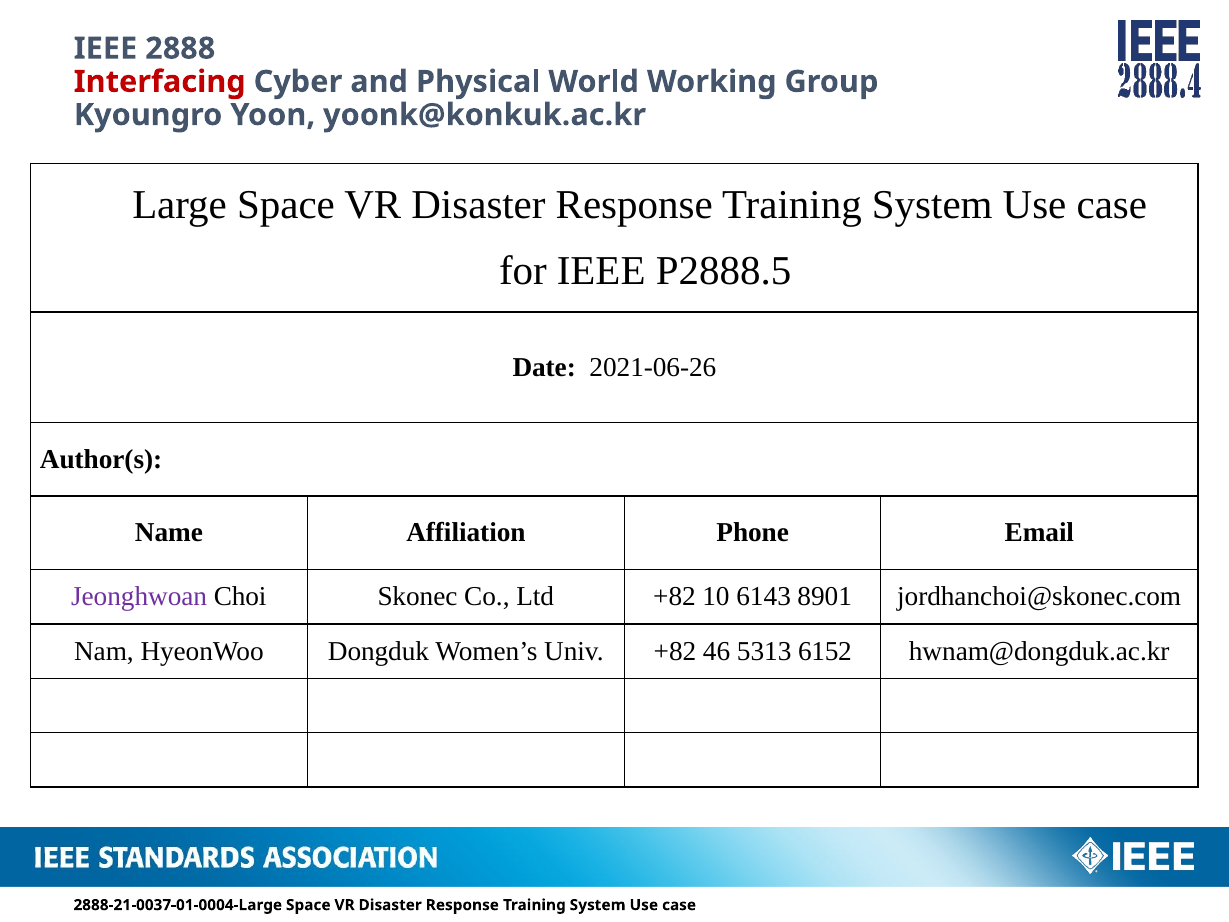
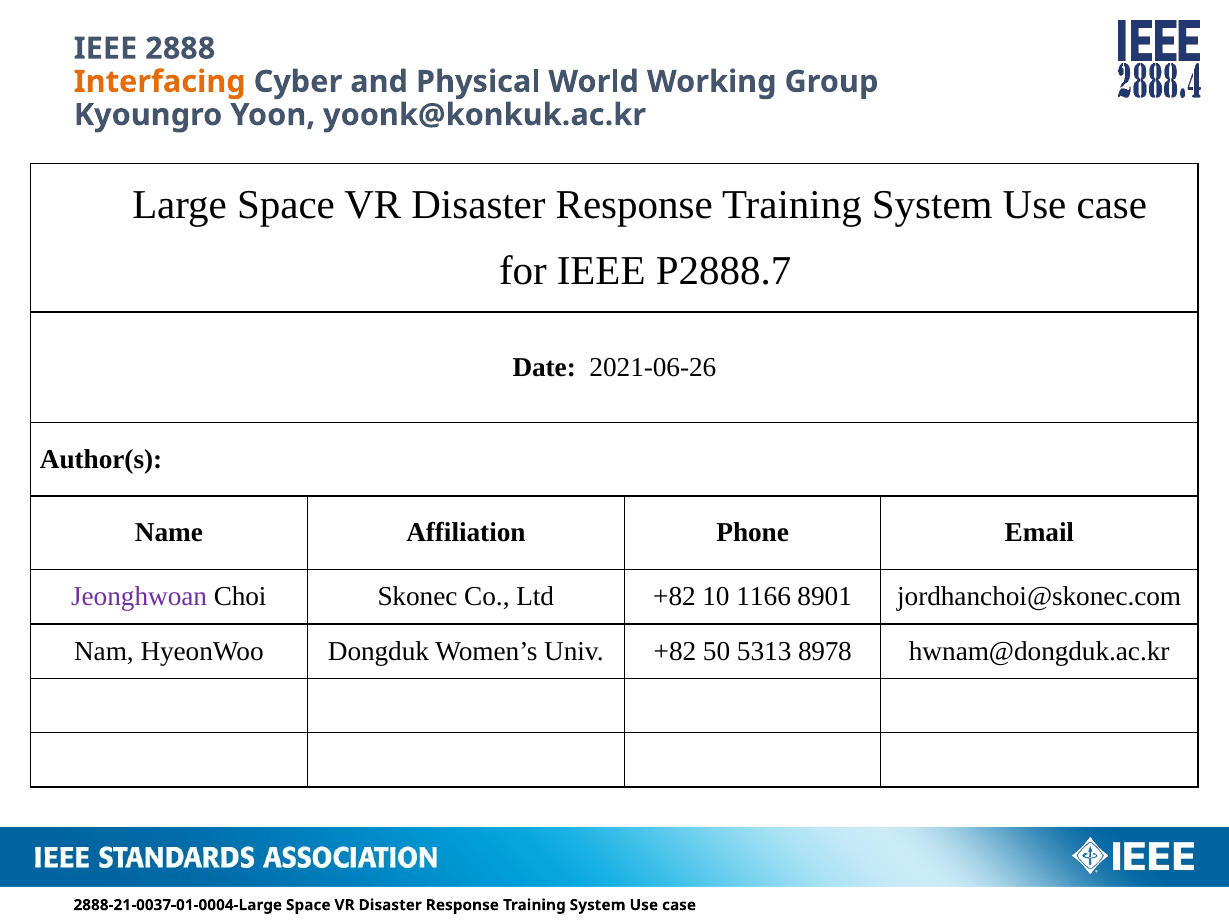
Interfacing colour: red -> orange (160, 82)
P2888.5: P2888.5 -> P2888.7 (724, 271)
6143: 6143 -> 1166 (764, 597)
46: 46 -> 50 (717, 651)
6152: 6152 -> 8978 (825, 651)
